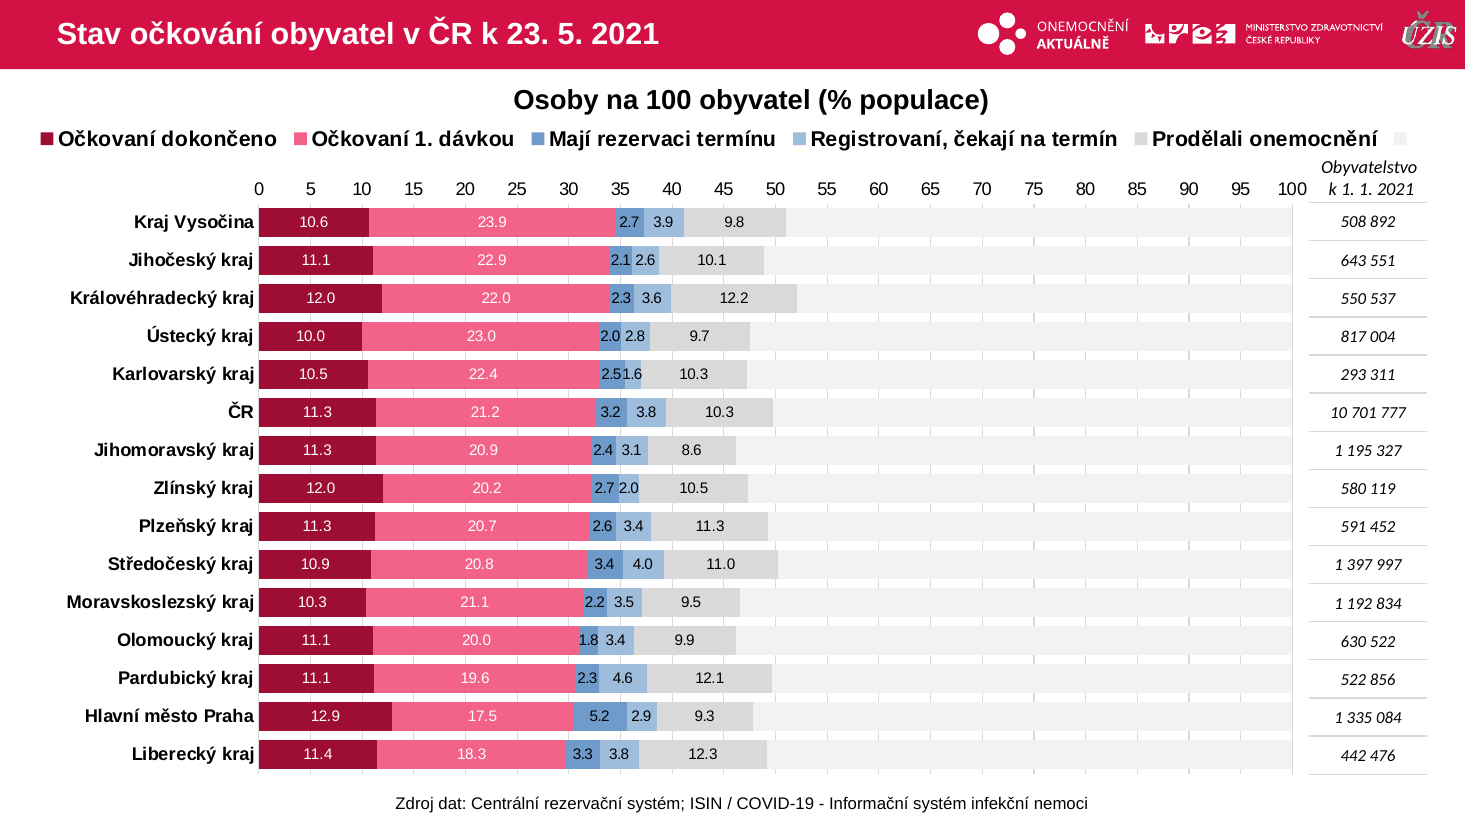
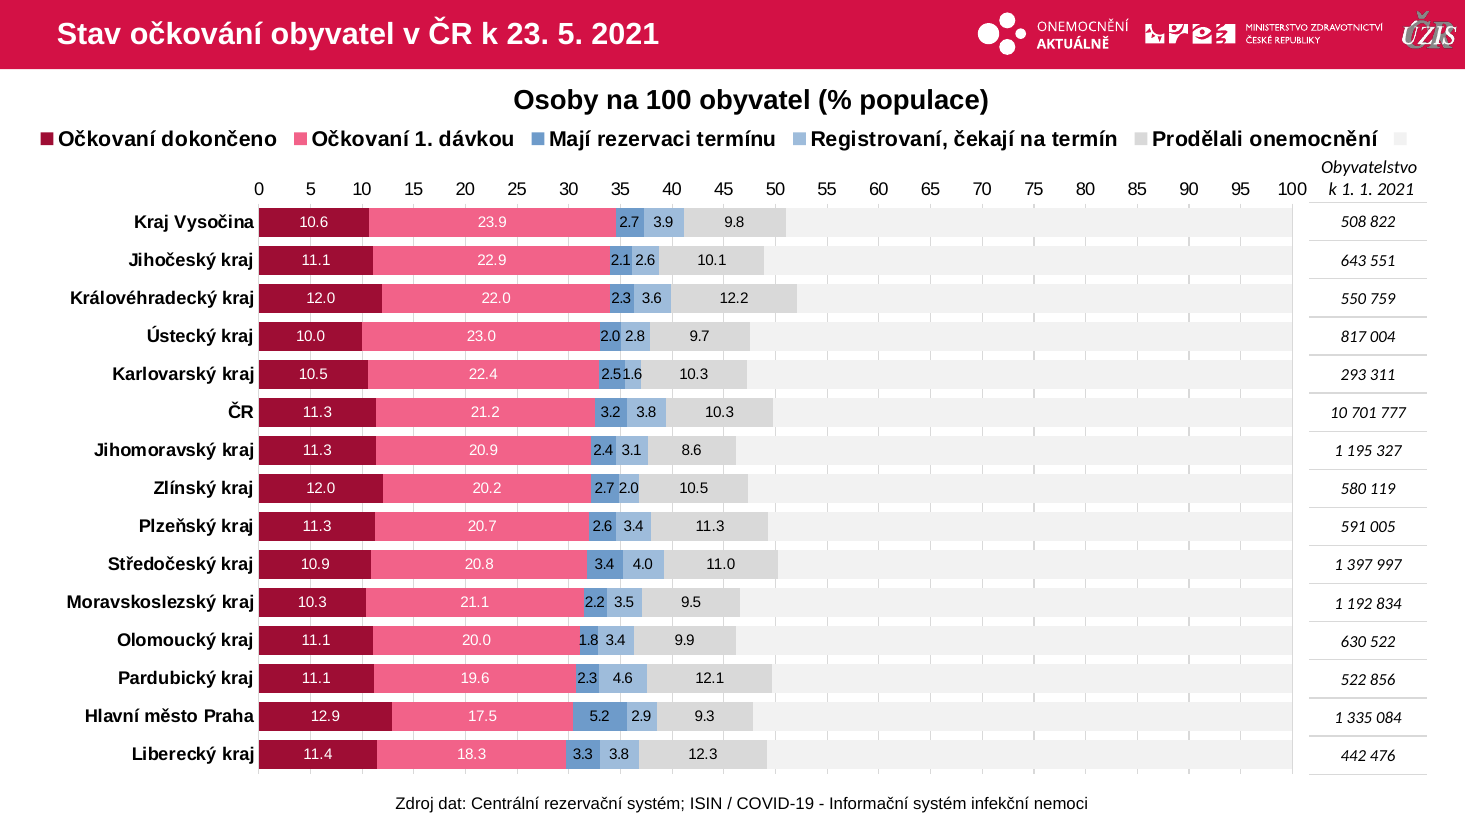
892: 892 -> 822 (1383, 222)
537: 537 -> 759 (1383, 299)
452: 452 -> 005 (1383, 527)
